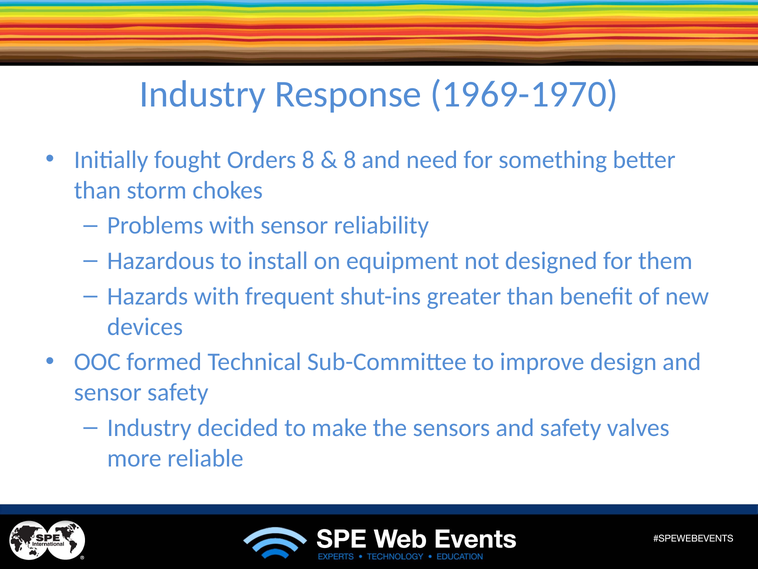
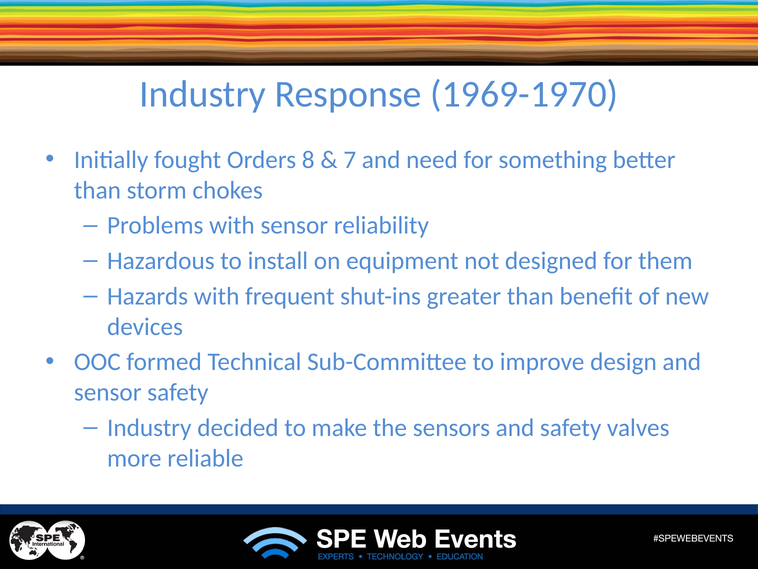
8: 8 -> 7 (350, 160)
